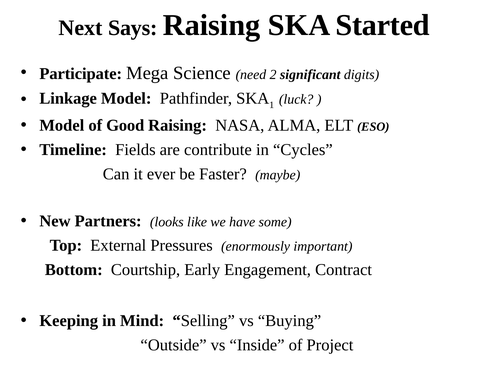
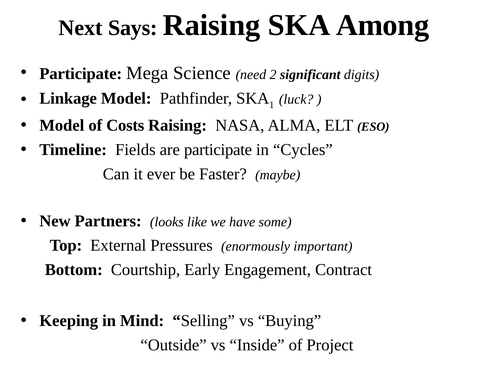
Started: Started -> Among (383, 25)
Good: Good -> Costs (125, 125)
are contribute: contribute -> participate (218, 150)
